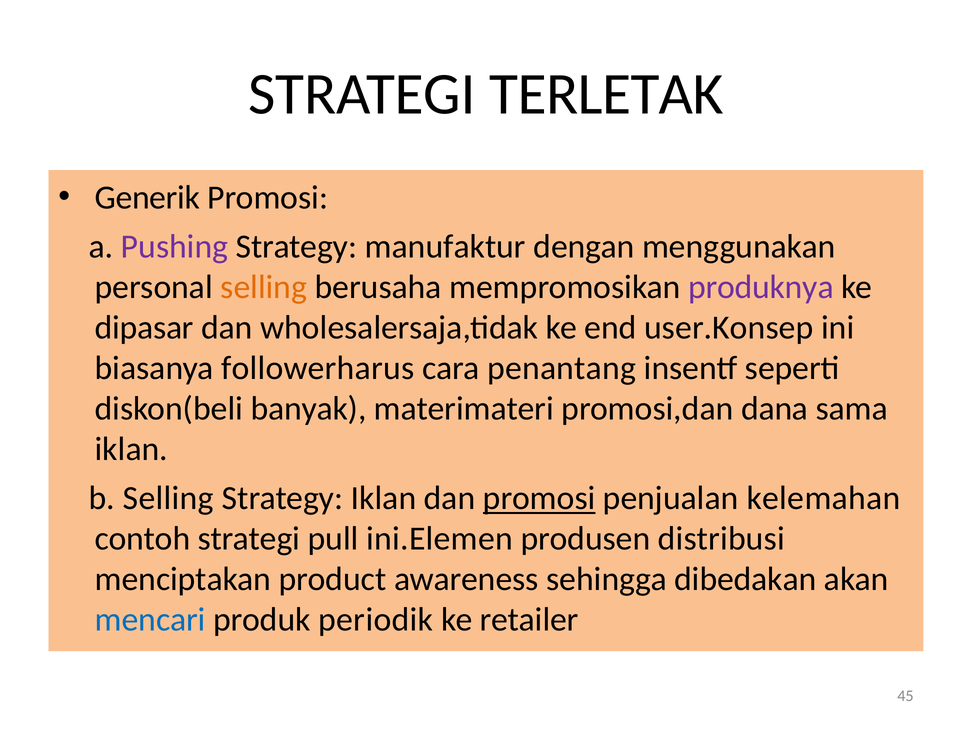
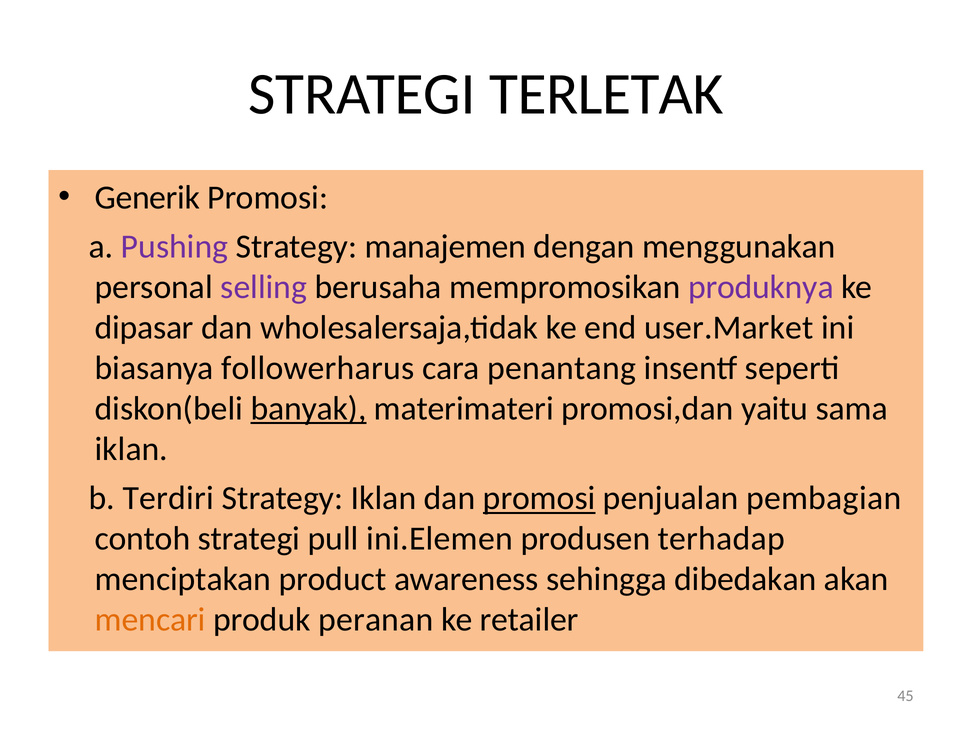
manufaktur: manufaktur -> manajemen (445, 247)
selling colour: orange -> purple (264, 287)
user.Konsep: user.Konsep -> user.Market (729, 328)
banyak underline: none -> present (309, 409)
dana: dana -> yaitu (775, 409)
b Selling: Selling -> Terdiri (168, 498)
kelemahan: kelemahan -> pembagian (824, 498)
distribusi: distribusi -> terhadap (721, 539)
mencari colour: blue -> orange (150, 620)
periodik: periodik -> peranan (376, 620)
